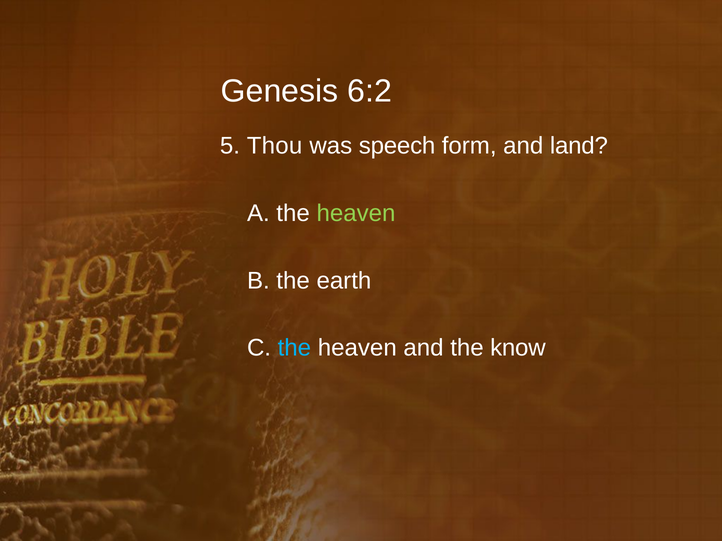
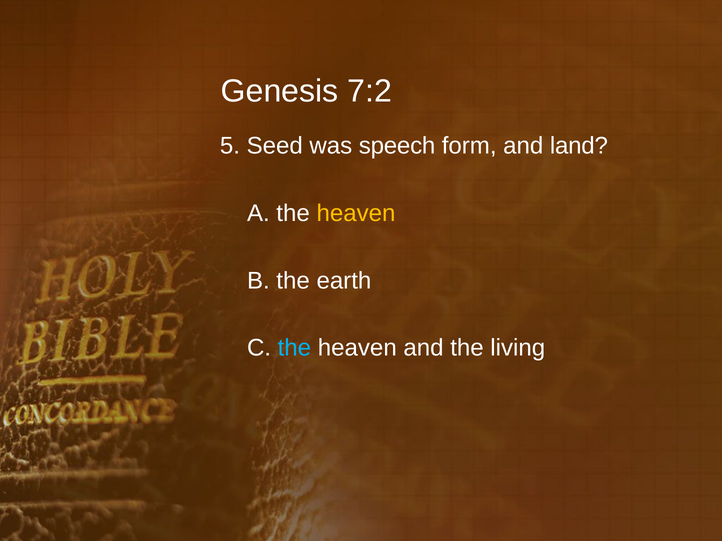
6:2: 6:2 -> 7:2 (370, 91)
Thou: Thou -> Seed (275, 146)
heaven colour: light green -> yellow (356, 213)
know: know -> living (518, 348)
